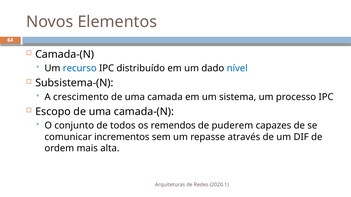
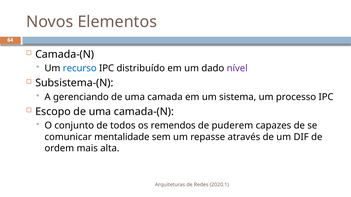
nível colour: blue -> purple (237, 68)
crescimento: crescimento -> gerenciando (81, 97)
incrementos: incrementos -> mentalidade (122, 137)
